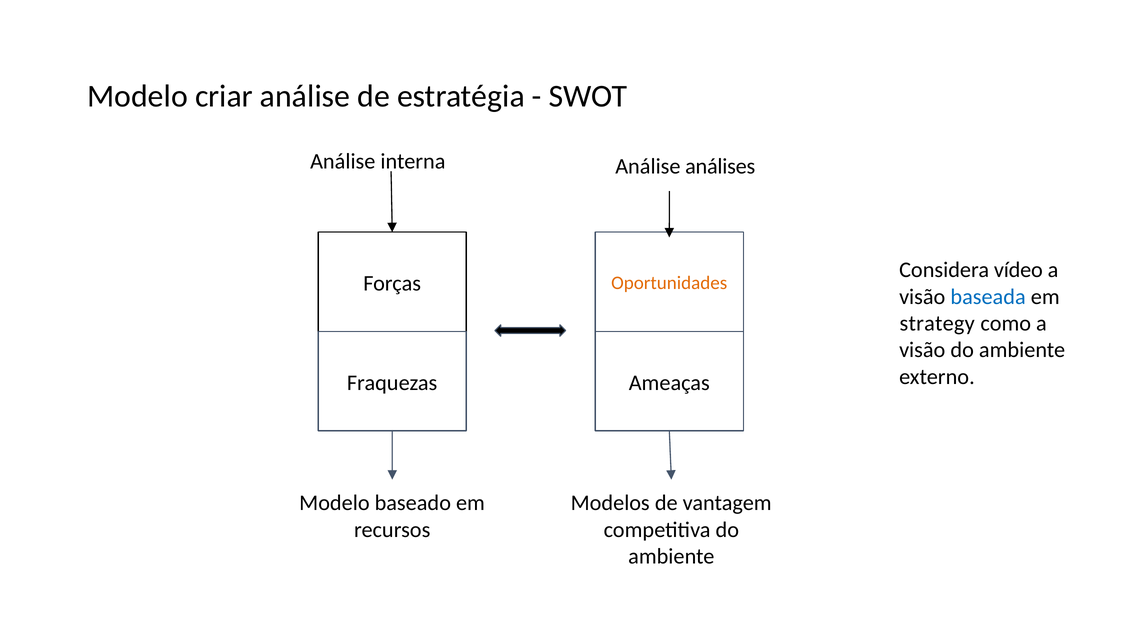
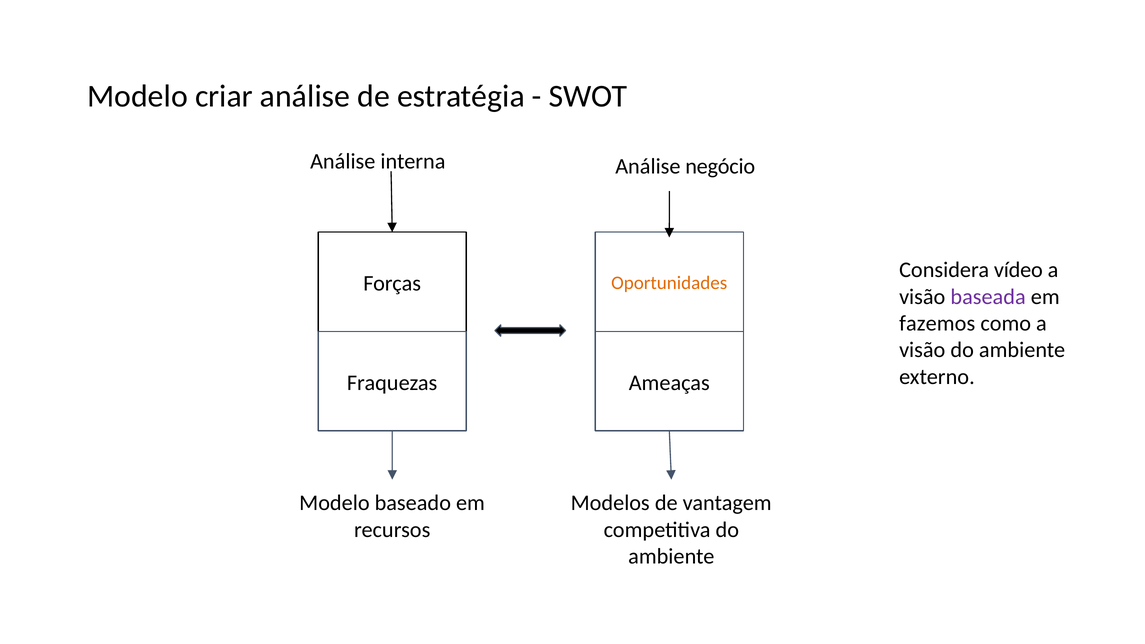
análises: análises -> negócio (720, 167)
baseada colour: blue -> purple (988, 297)
strategy: strategy -> fazemos (937, 323)
